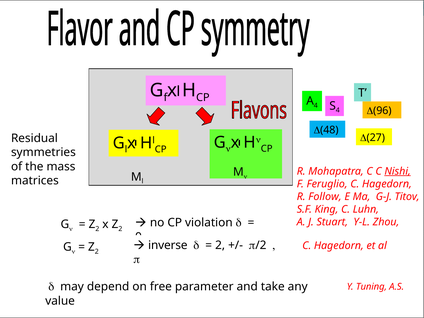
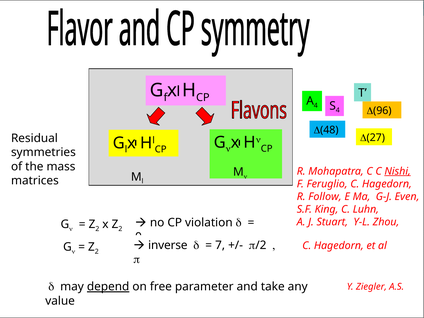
Titov: Titov -> Even (407, 197)
2: 2 -> 7 (220, 245)
depend underline: none -> present (108, 287)
Tuning: Tuning -> Ziegler (371, 287)
